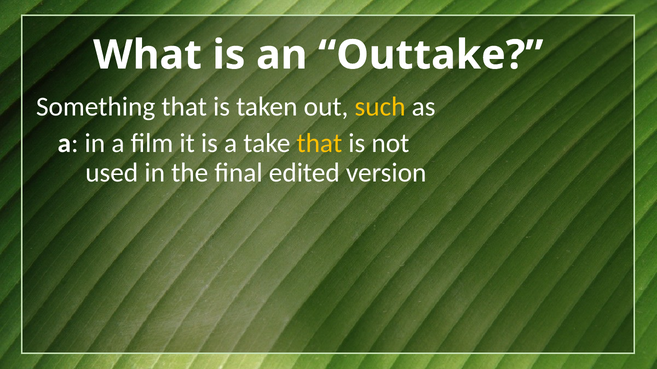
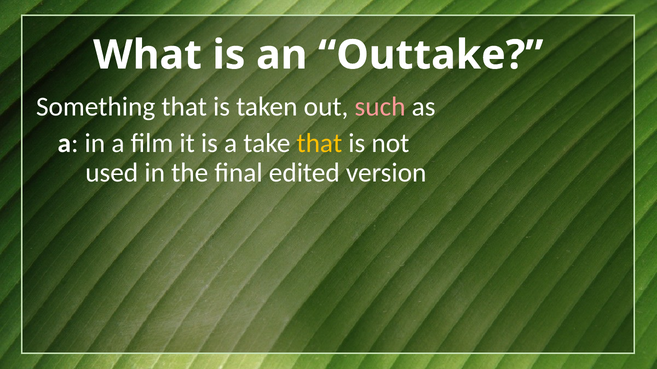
such colour: yellow -> pink (380, 107)
